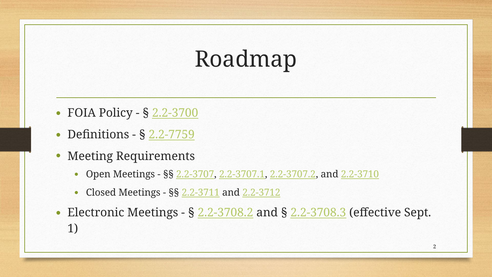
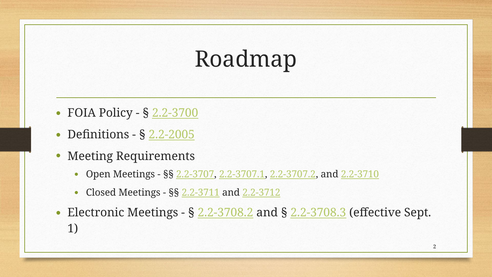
2.2-7759: 2.2-7759 -> 2.2-2005 (172, 135)
